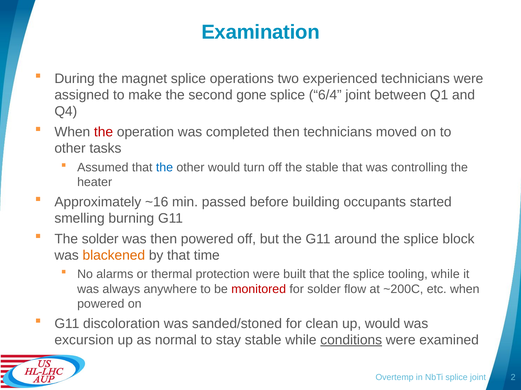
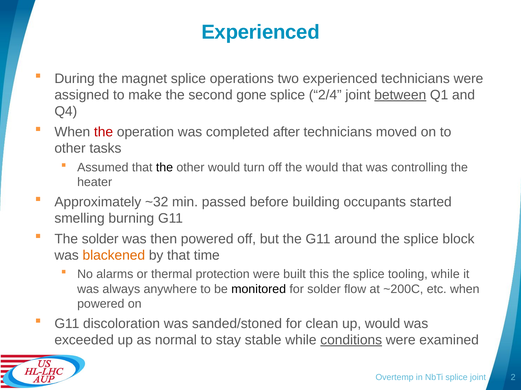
Examination: Examination -> Experienced (261, 32)
6/4: 6/4 -> 2/4 (325, 95)
between underline: none -> present (400, 95)
completed then: then -> after (286, 132)
the colour: blue -> black (164, 168)
the stable: stable -> would (322, 168)
~16: ~16 -> ~32 (157, 202)
built that: that -> this (319, 275)
monitored colour: red -> black (259, 290)
excursion: excursion -> exceeded (84, 341)
